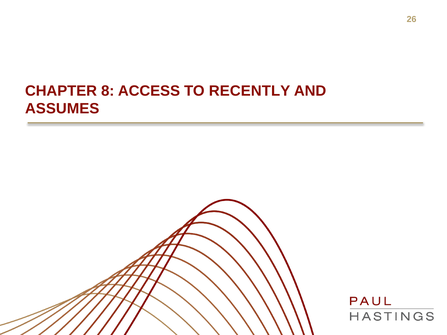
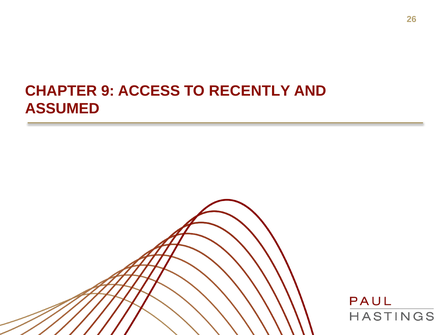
8: 8 -> 9 (108, 91)
ASSUMES: ASSUMES -> ASSUMED (62, 109)
